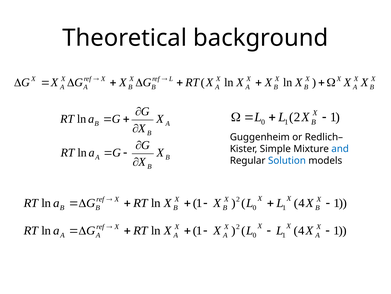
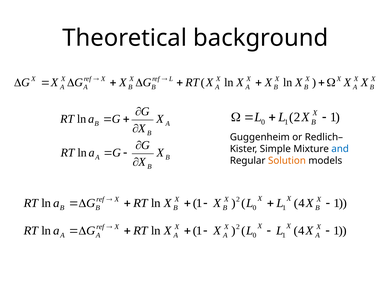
Solution colour: blue -> orange (287, 160)
